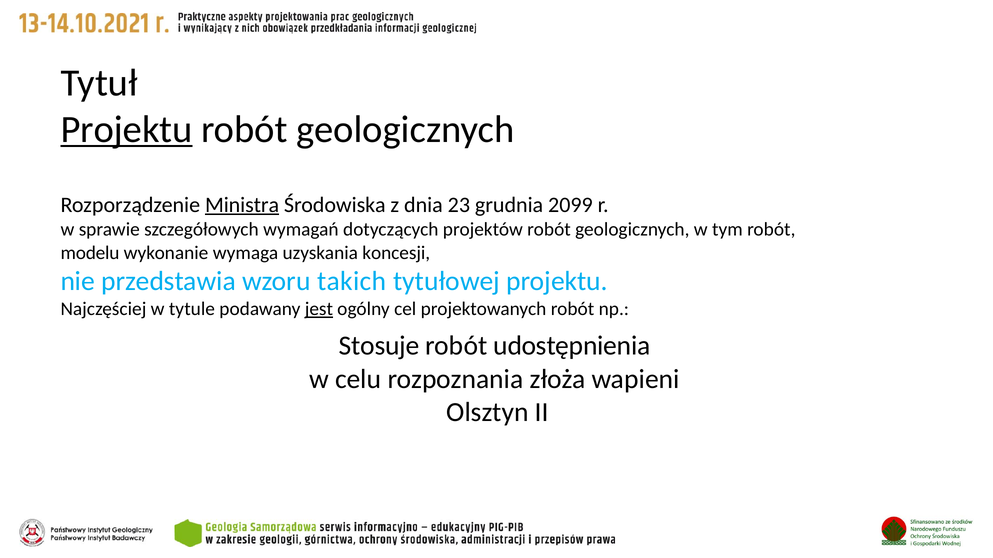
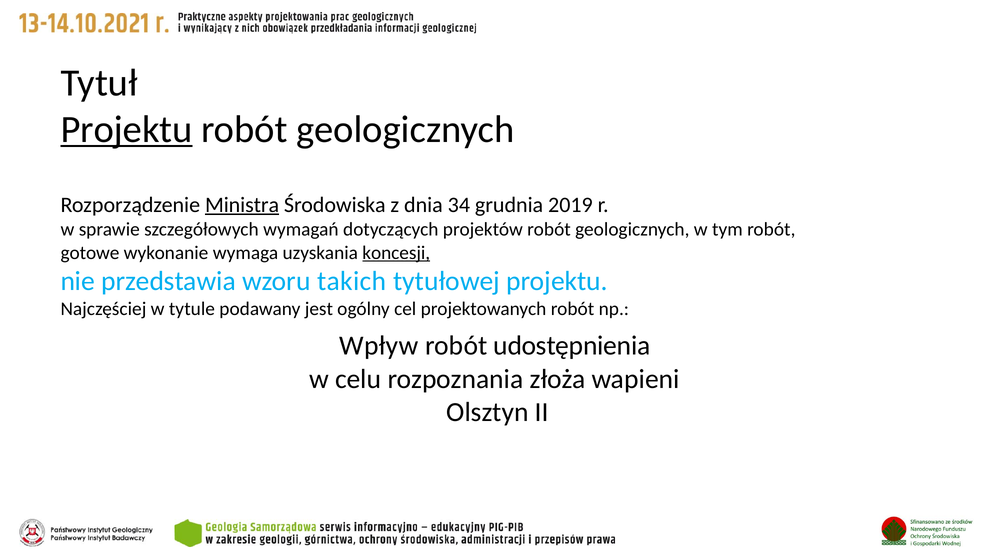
23: 23 -> 34 (459, 205)
2099: 2099 -> 2019 (570, 205)
modelu: modelu -> gotowe (90, 253)
koncesji underline: none -> present (396, 253)
jest underline: present -> none (319, 309)
Stosuje: Stosuje -> Wpływ (379, 346)
